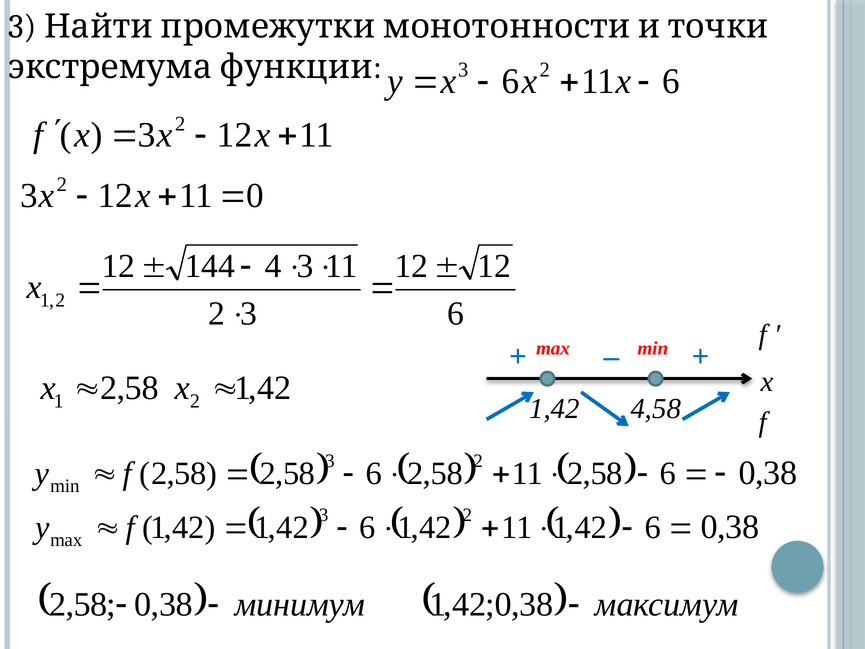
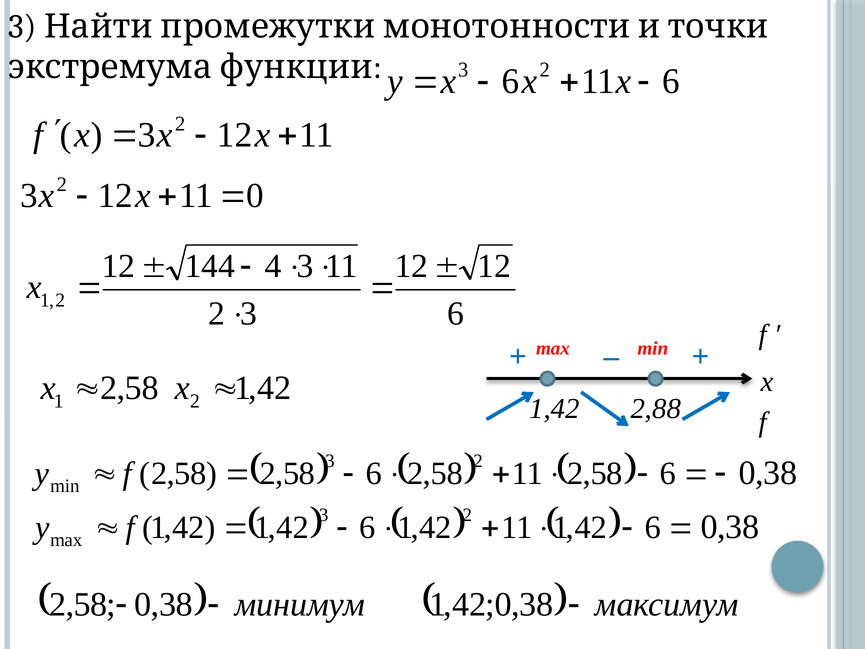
4,58: 4,58 -> 2,88 (656, 409)
